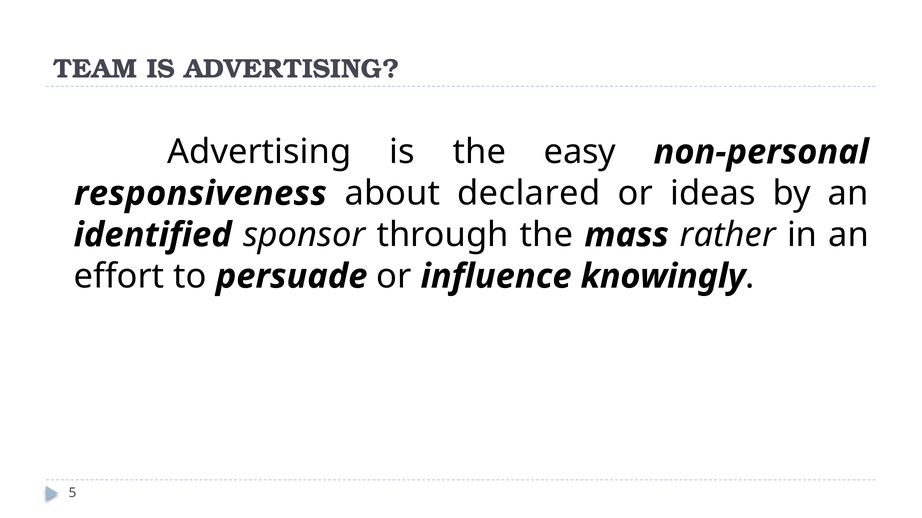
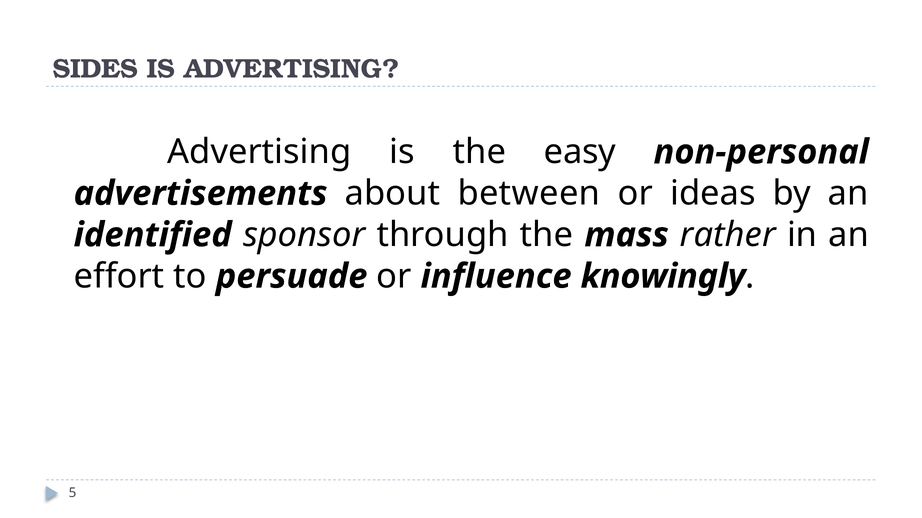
TEAM: TEAM -> SIDES (95, 69)
responsiveness: responsiveness -> advertisements (201, 193)
declared: declared -> between (529, 193)
